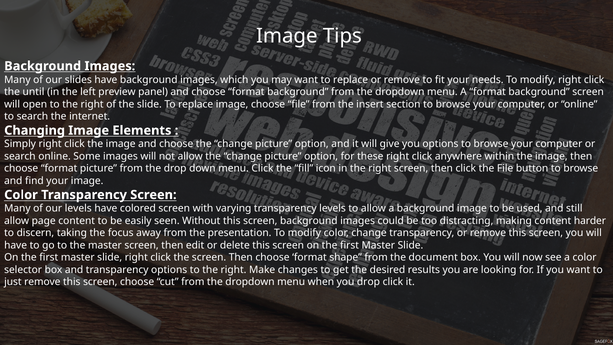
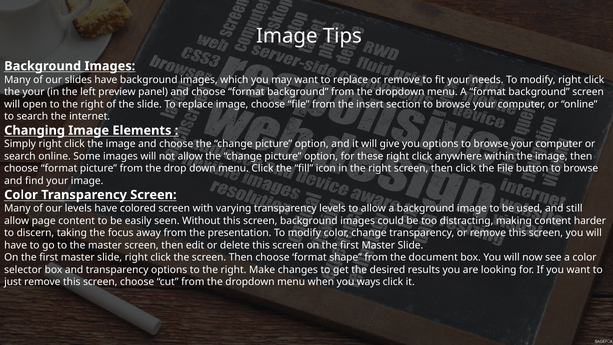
the until: until -> your (34, 92)
you drop: drop -> ways (369, 282)
